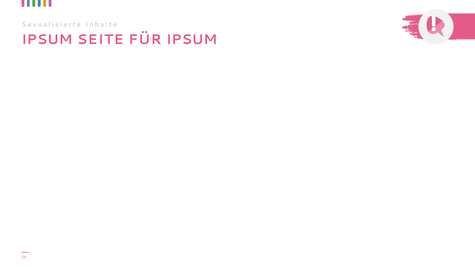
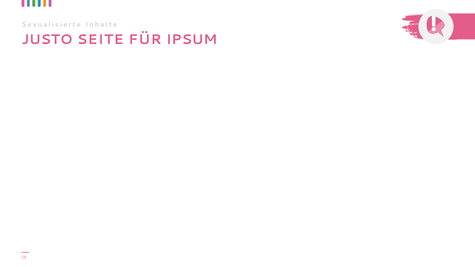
IPSUM: IPSUM -> JUSTO (47, 40)
